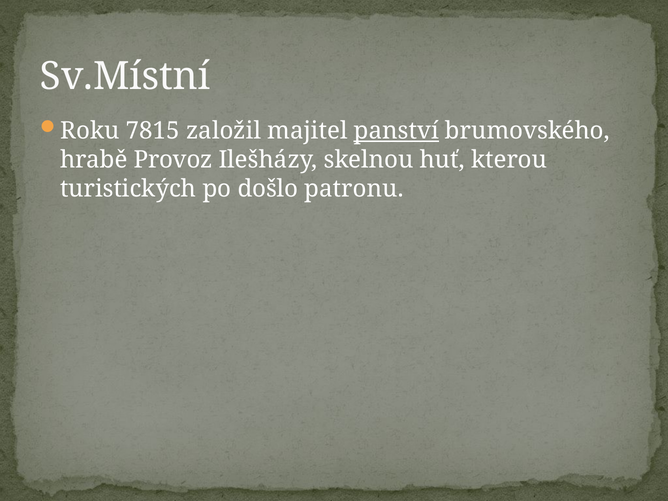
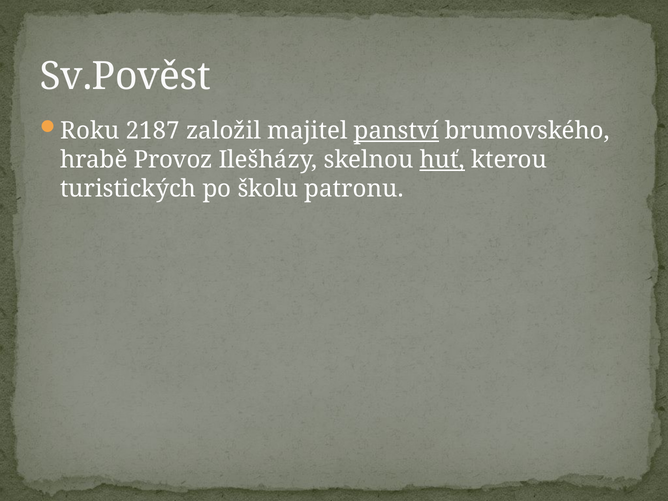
Sv.Místní: Sv.Místní -> Sv.Pověst (125, 76)
7815: 7815 -> 2187 (153, 131)
huť underline: none -> present (442, 160)
došlo: došlo -> školu (268, 189)
